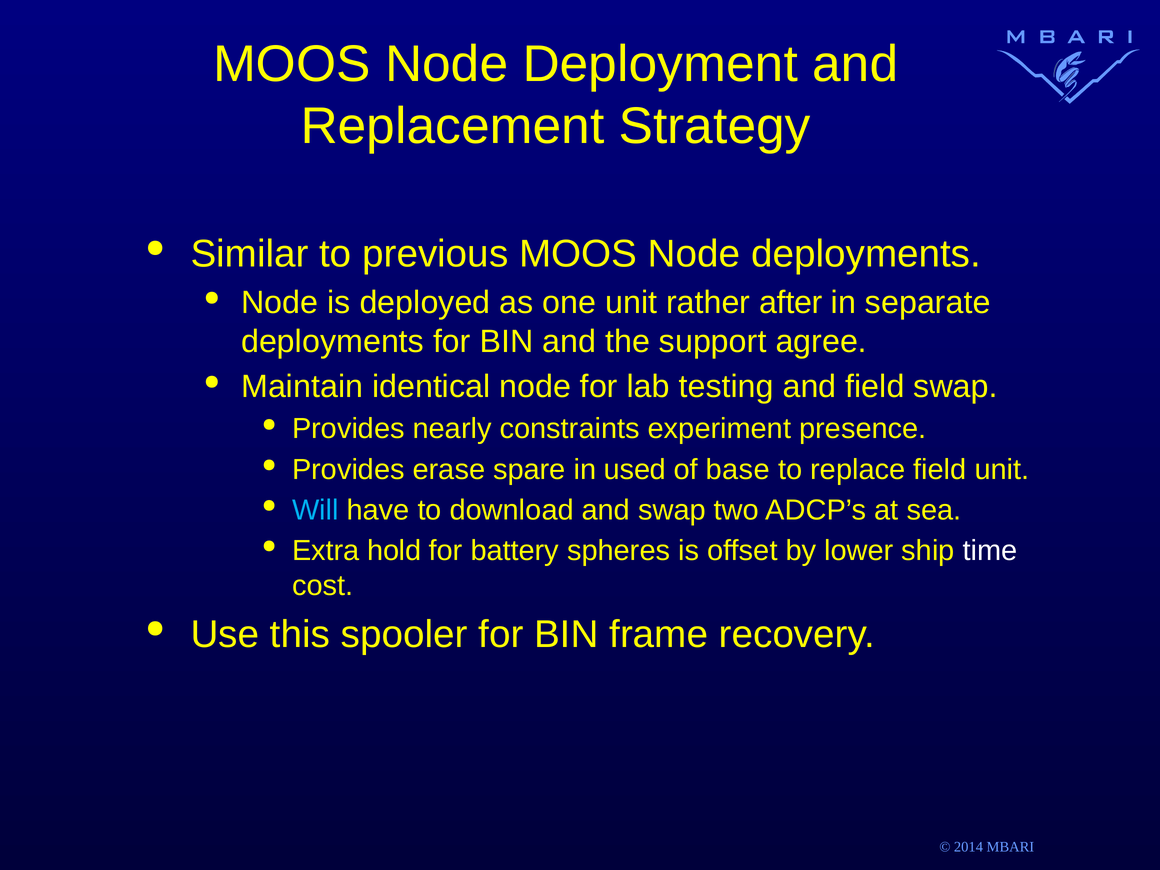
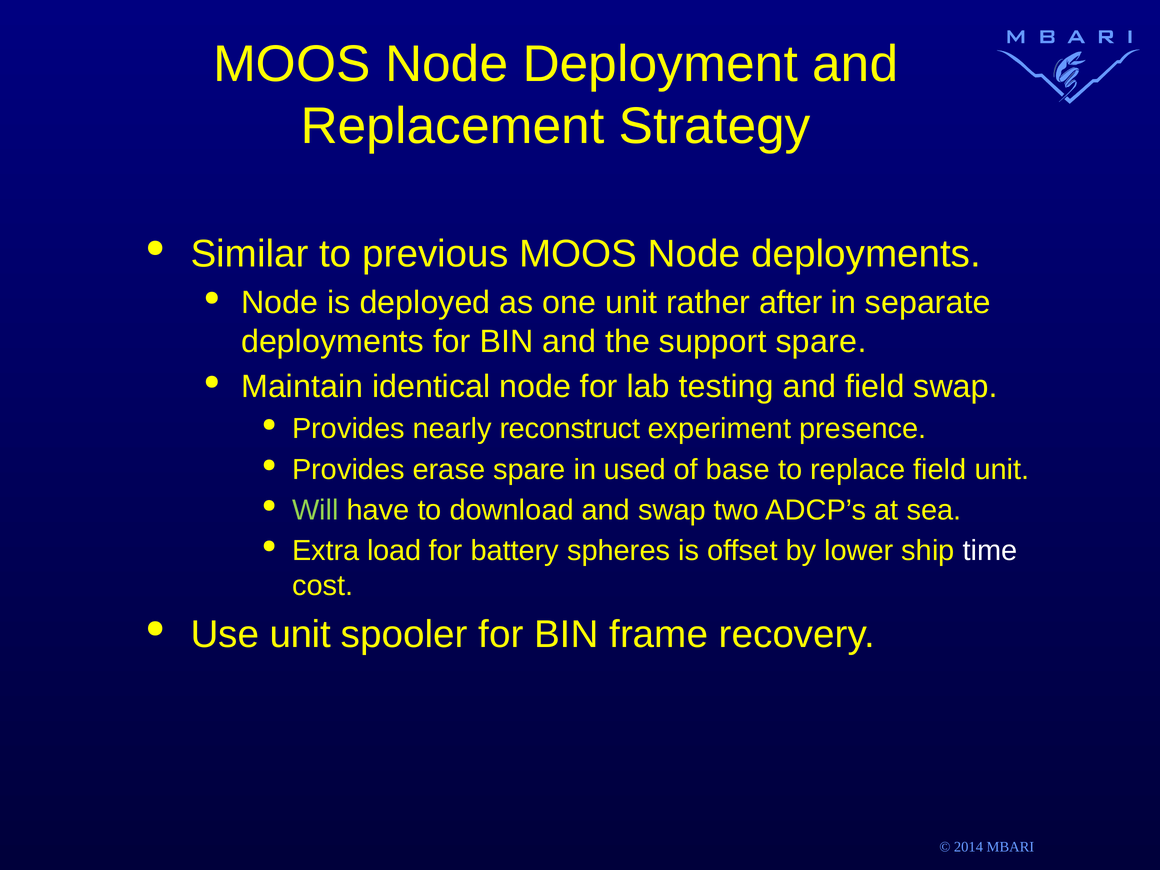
support agree: agree -> spare (821, 341)
constraints: constraints -> reconstruct (570, 429)
Will colour: light blue -> light green (315, 510)
hold: hold -> load (394, 551)
Use this: this -> unit (300, 634)
